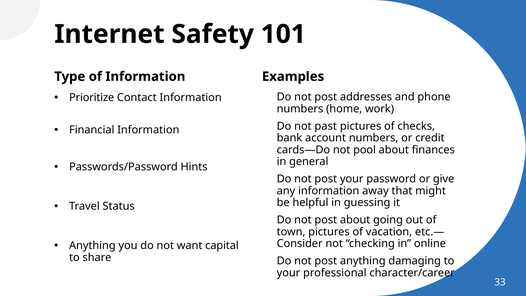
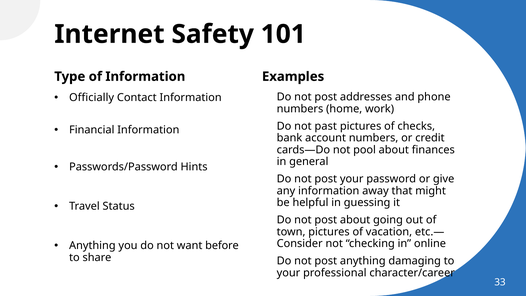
Prioritize: Prioritize -> Officially (92, 98)
capital: capital -> before (222, 246)
